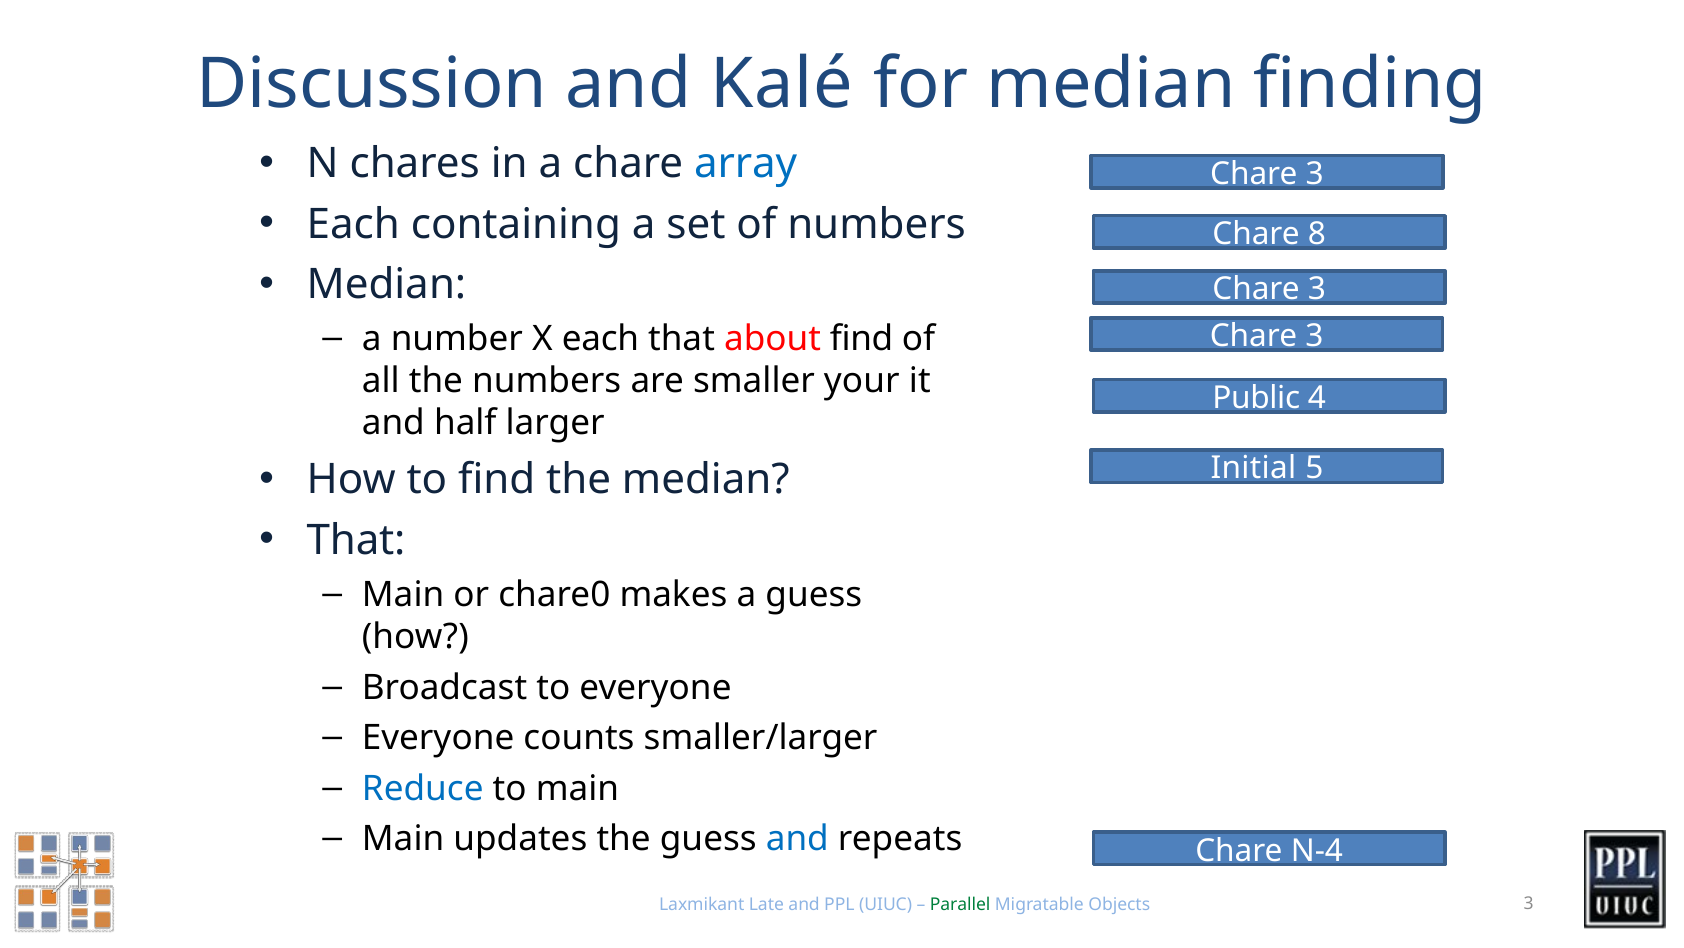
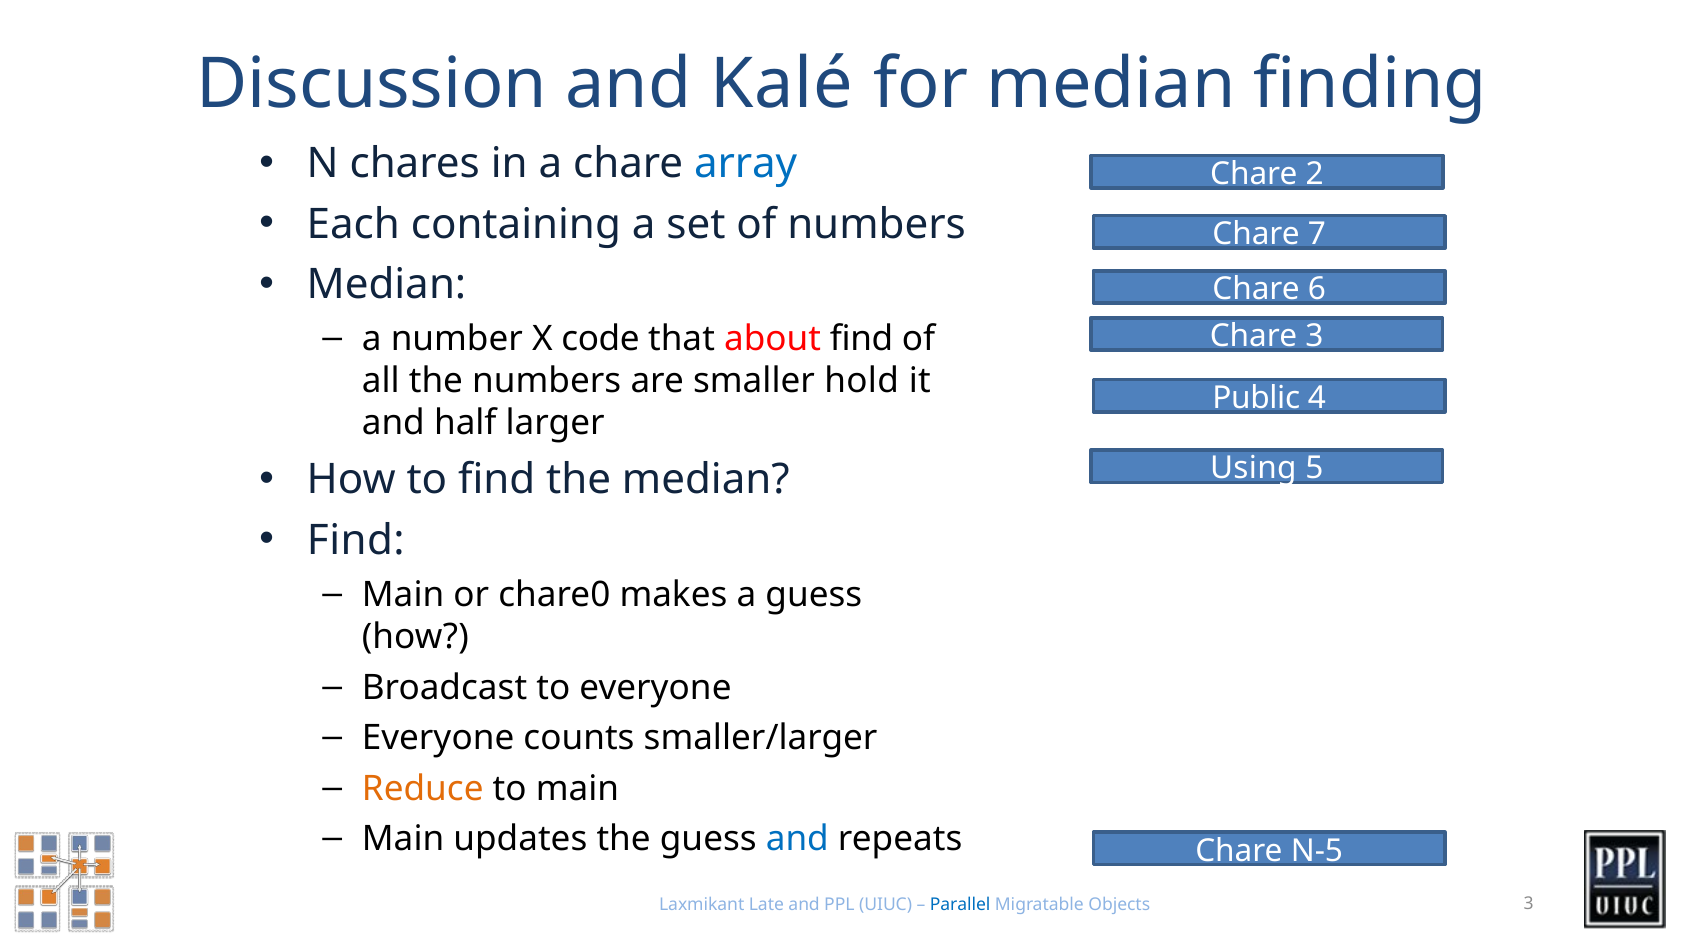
3: 3 -> 2 (1315, 174)
8: 8 -> 7 (1317, 234)
3: 3 -> 6 (1317, 289)
X each: each -> code (601, 339)
your: your -> hold (862, 381)
Initial: Initial -> Using (1253, 468)
That: That -> Find (356, 540)
Reduce colour: blue -> orange (423, 788)
N-4: N-4 -> N-5 (1317, 850)
Parallel colour: green -> blue (960, 904)
